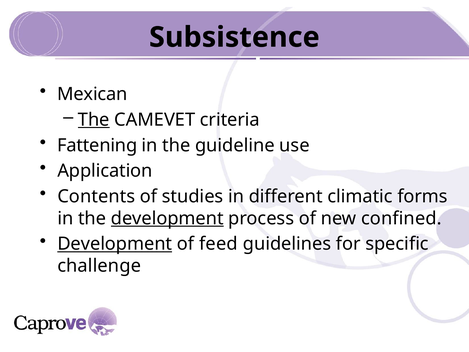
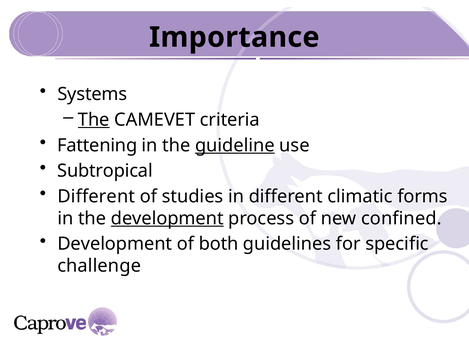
Subsistence: Subsistence -> Importance (234, 37)
Mexican: Mexican -> Systems (92, 94)
guideline underline: none -> present (235, 145)
Application: Application -> Subtropical (105, 171)
Contents: Contents -> Different (96, 196)
Development underline: present -> none (115, 244)
feed: feed -> both (219, 244)
